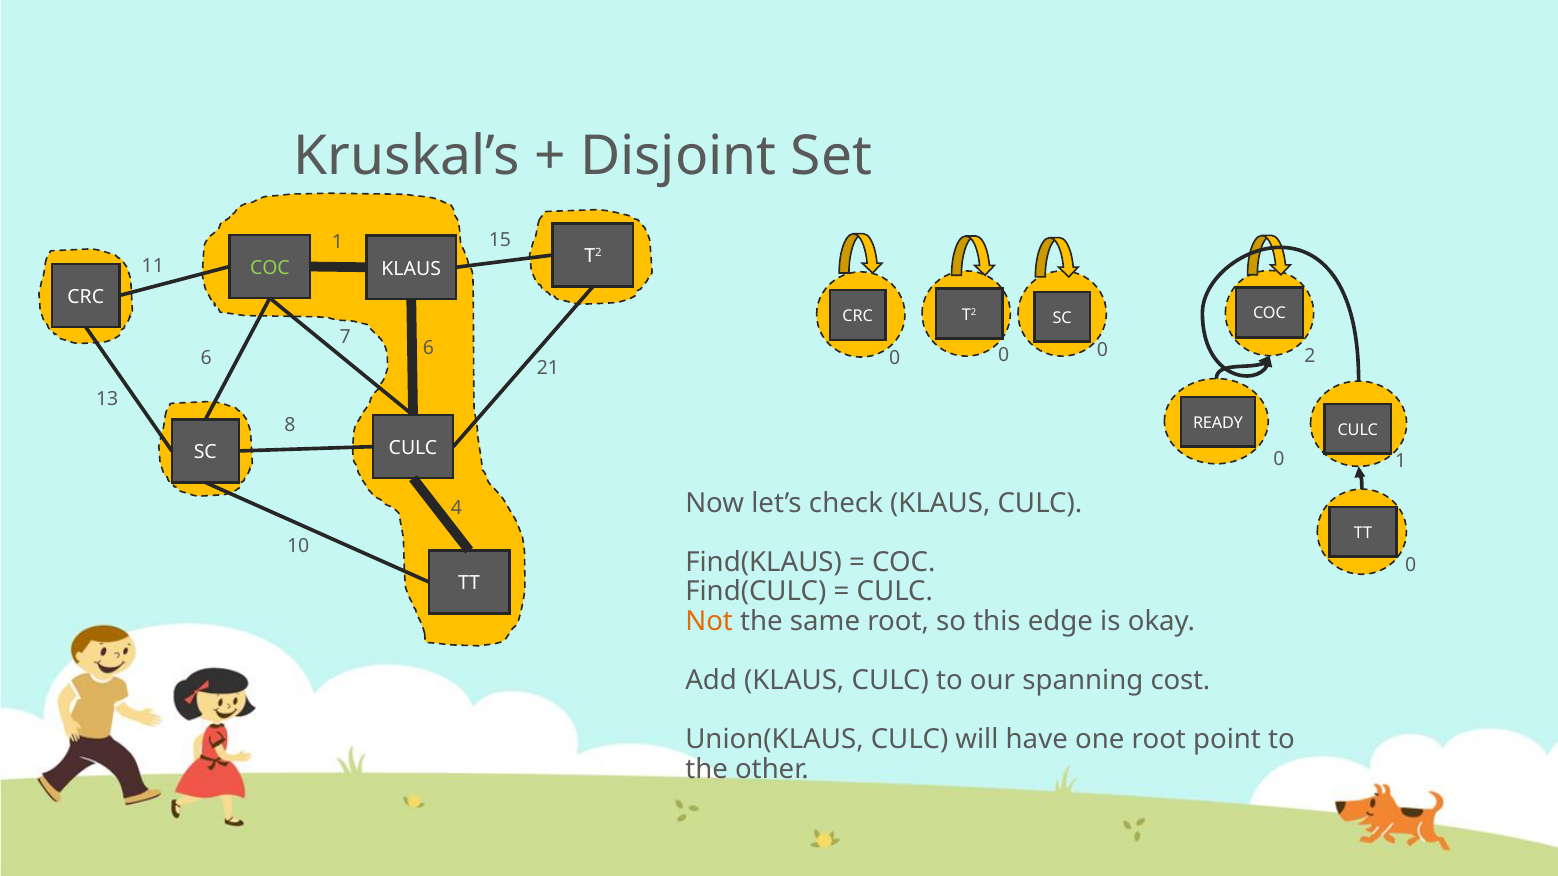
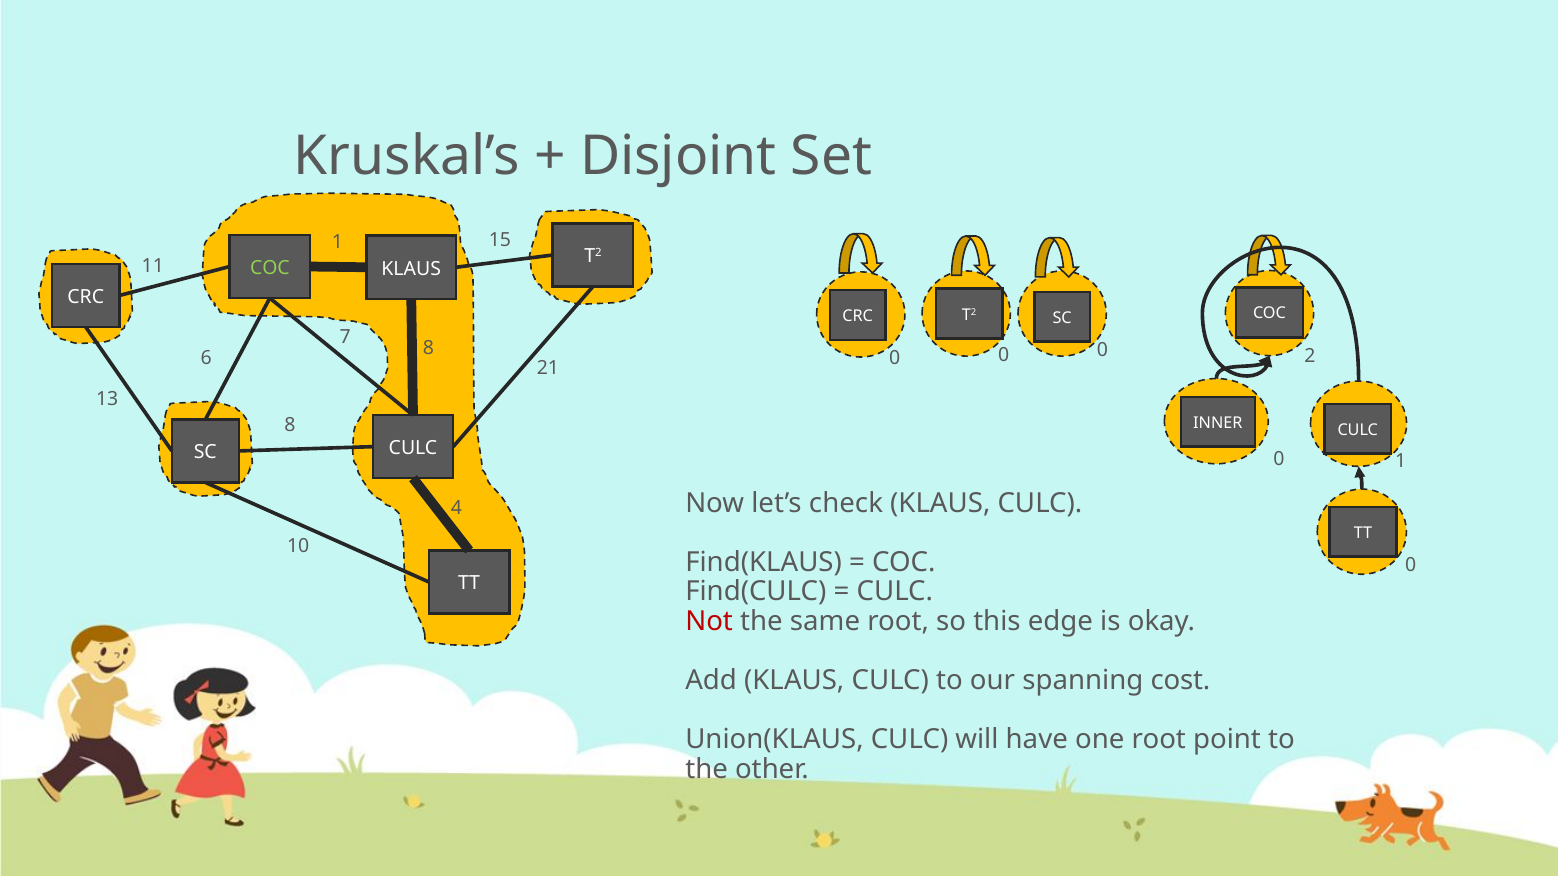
6 6: 6 -> 8 (428, 349)
READY: READY -> INNER (1218, 423)
Not colour: orange -> red (709, 622)
